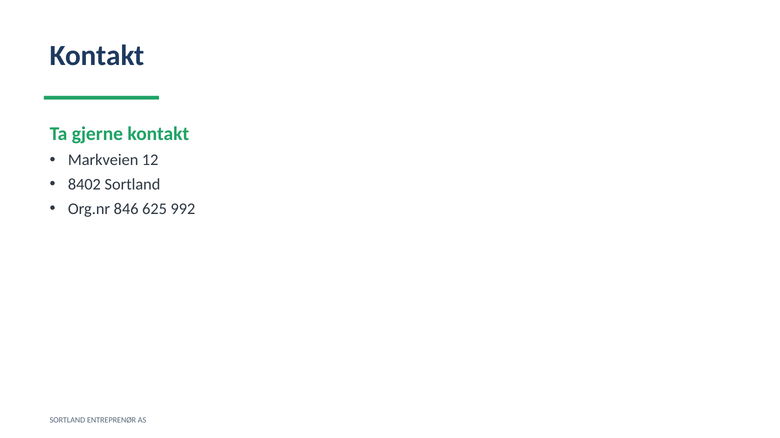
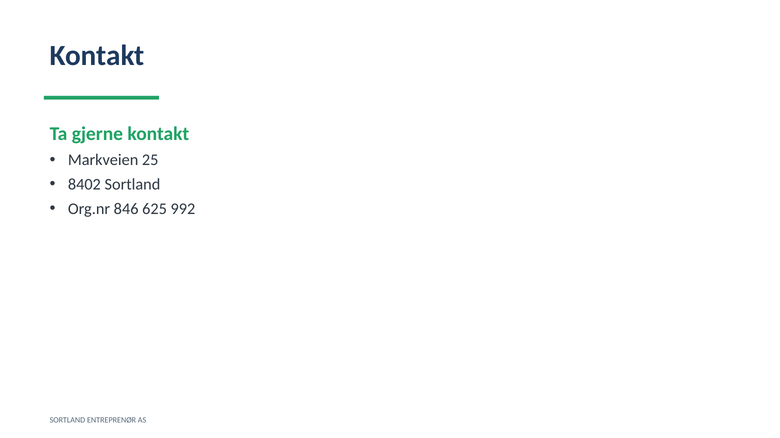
12: 12 -> 25 (150, 160)
